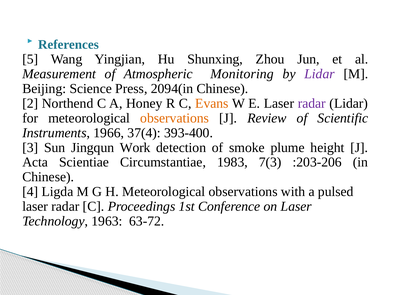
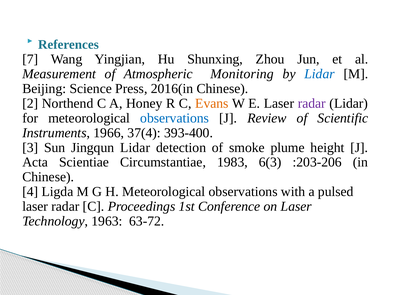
5: 5 -> 7 (30, 59)
Lidar colour: purple -> blue (320, 74)
2094(in: 2094(in -> 2016(in (172, 88)
observations colour: orange -> blue (175, 118)
Jingqun Work: Work -> Lidar (135, 147)
7(3: 7(3 -> 6(3 (270, 162)
